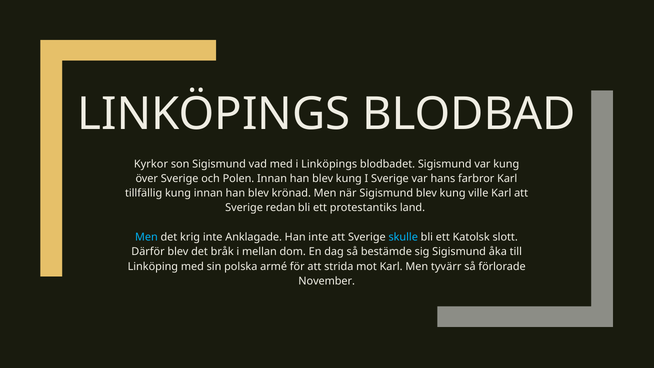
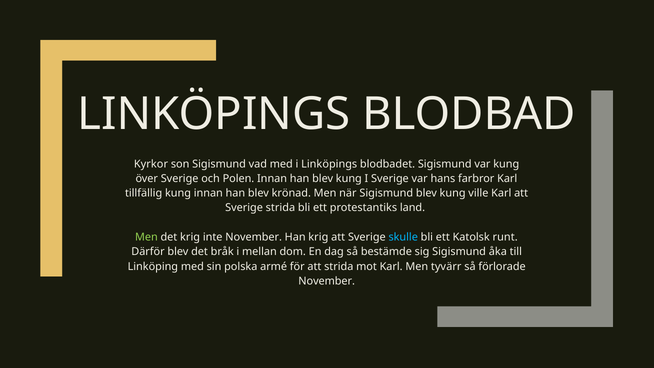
Sverige redan: redan -> strida (280, 208)
Men colour: light blue -> light green (146, 237)
inte Anklagade: Anklagade -> November (254, 237)
Han inte: inte -> krig (318, 237)
slott: slott -> runt (505, 237)
